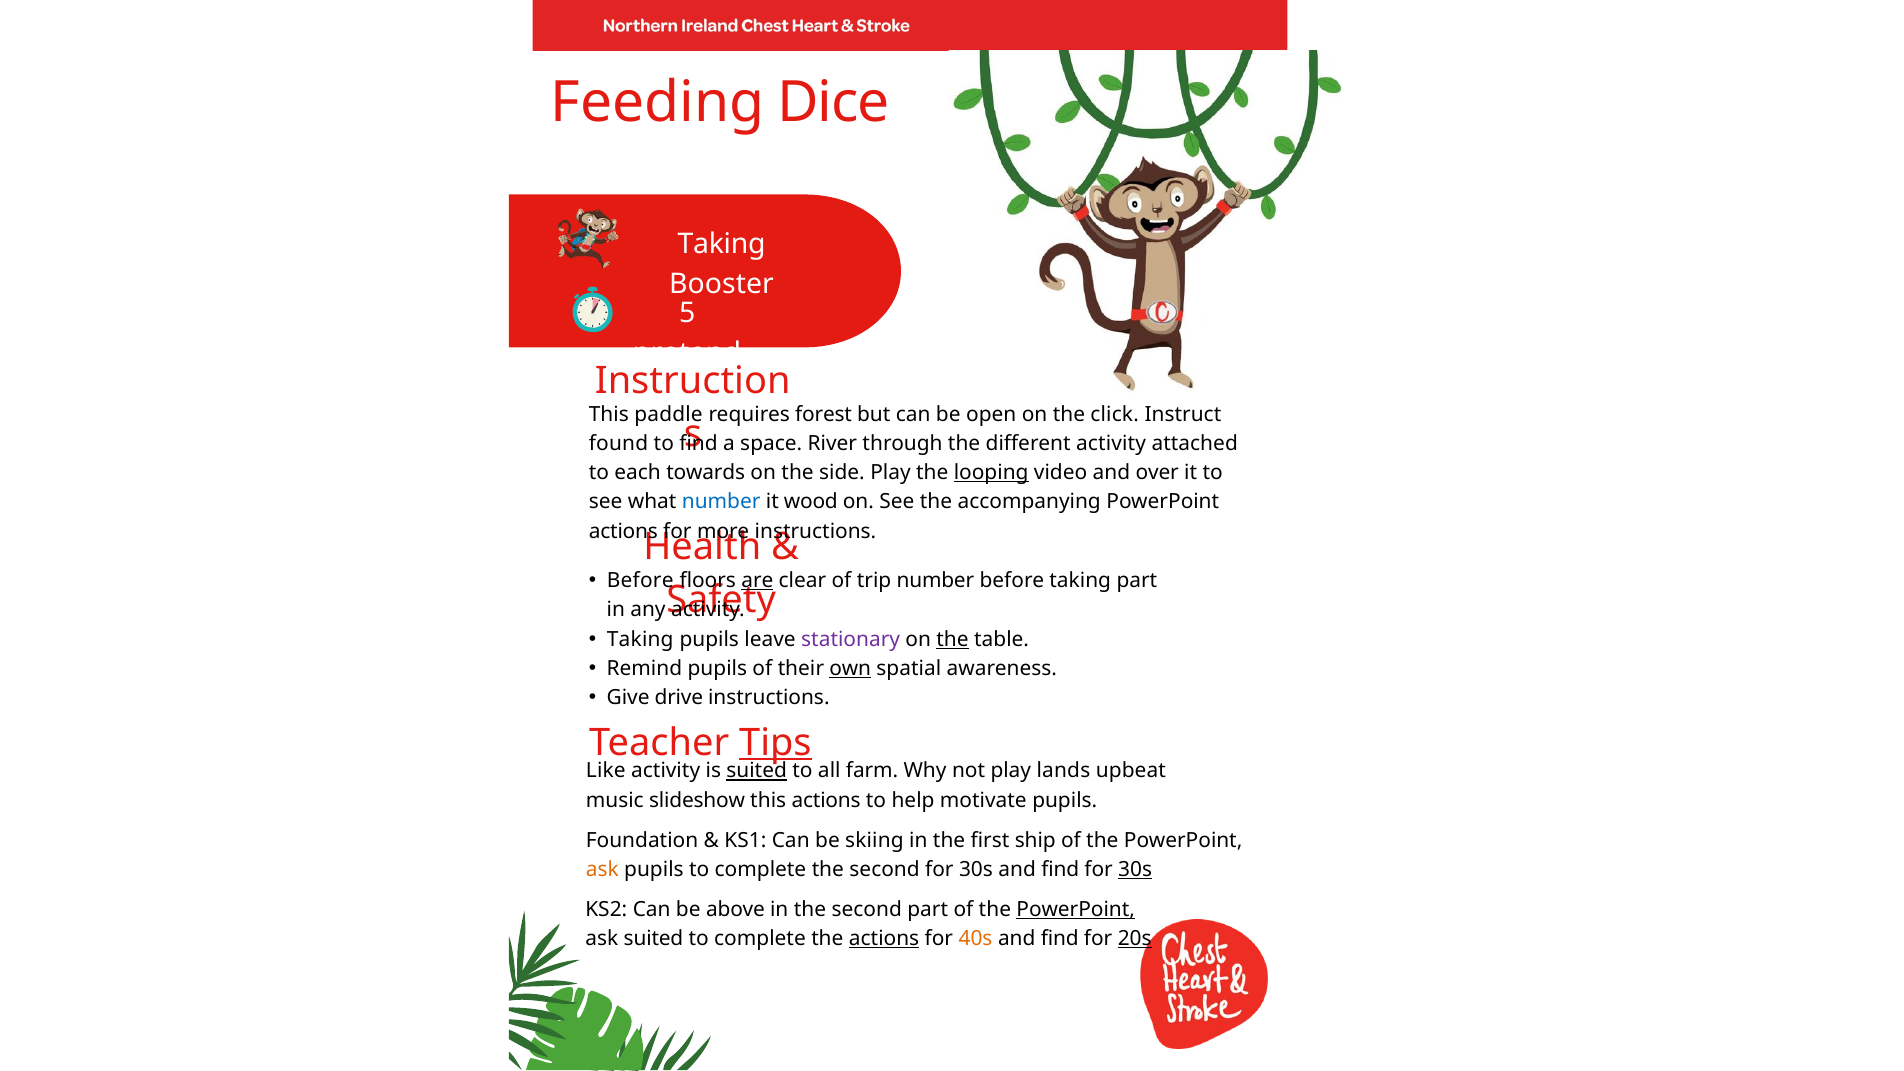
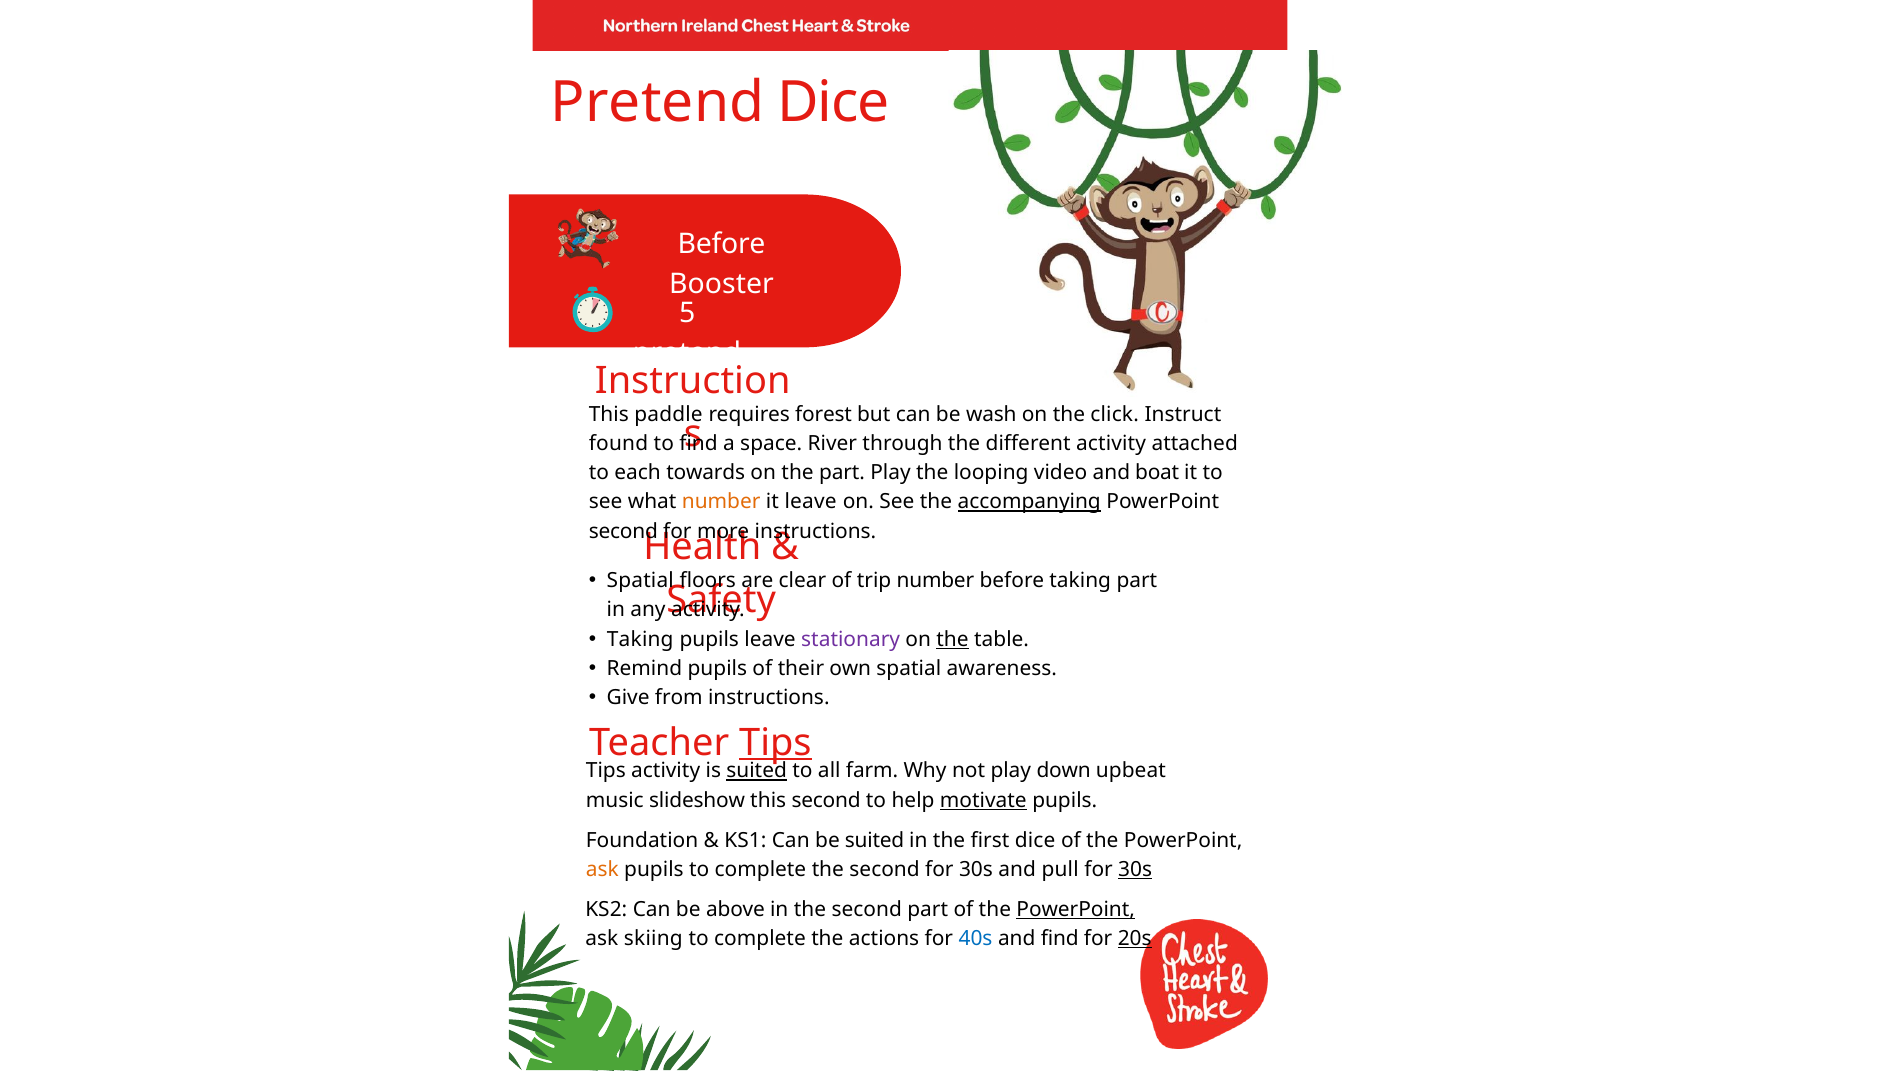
Feeding: Feeding -> Pretend (658, 102)
Taking: Taking -> Before (722, 244)
open: open -> wash (991, 414)
the side: side -> part (842, 473)
looping underline: present -> none (991, 473)
over: over -> boat (1157, 473)
number colour: blue -> orange (721, 502)
it wood: wood -> leave (811, 502)
accompanying underline: none -> present (1029, 502)
actions: actions -> second (623, 531)
Before: Before -> Spatial (640, 581)
are underline: present -> none (757, 581)
own underline: present -> none (850, 669)
drive: drive -> from (679, 698)
Like: Like -> Tips (606, 771)
lands: lands -> down (1064, 771)
this actions: actions -> second (826, 800)
motivate underline: none -> present (983, 800)
be skiing: skiing -> suited (875, 840)
first ship: ship -> dice (1035, 840)
30s and find: find -> pull (1060, 870)
ask suited: suited -> skiing (653, 939)
actions underline: present -> none (884, 939)
40s colour: orange -> blue (976, 939)
